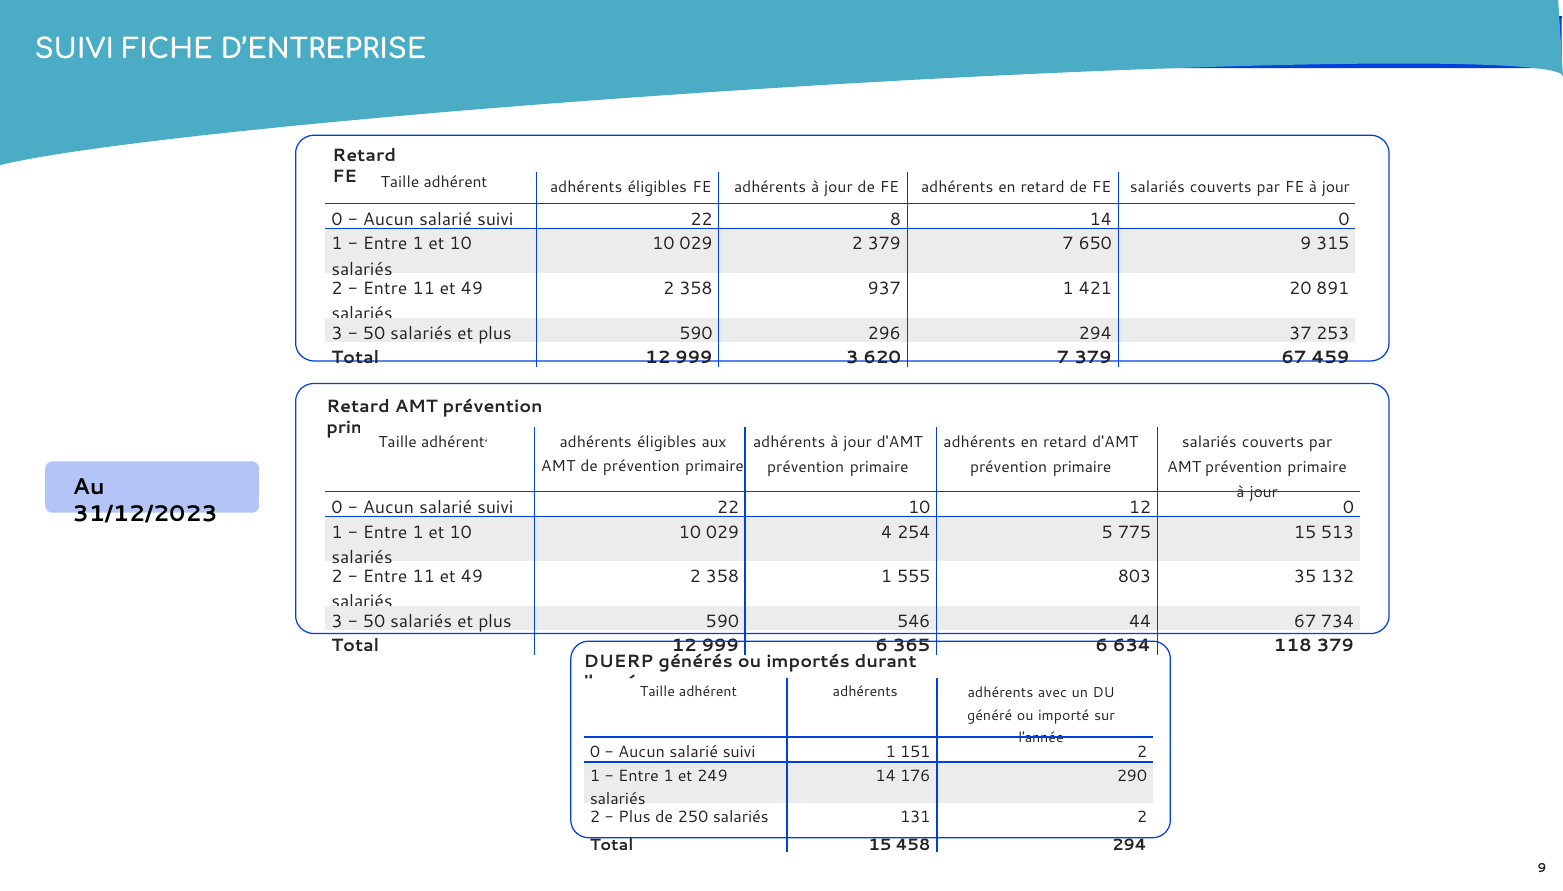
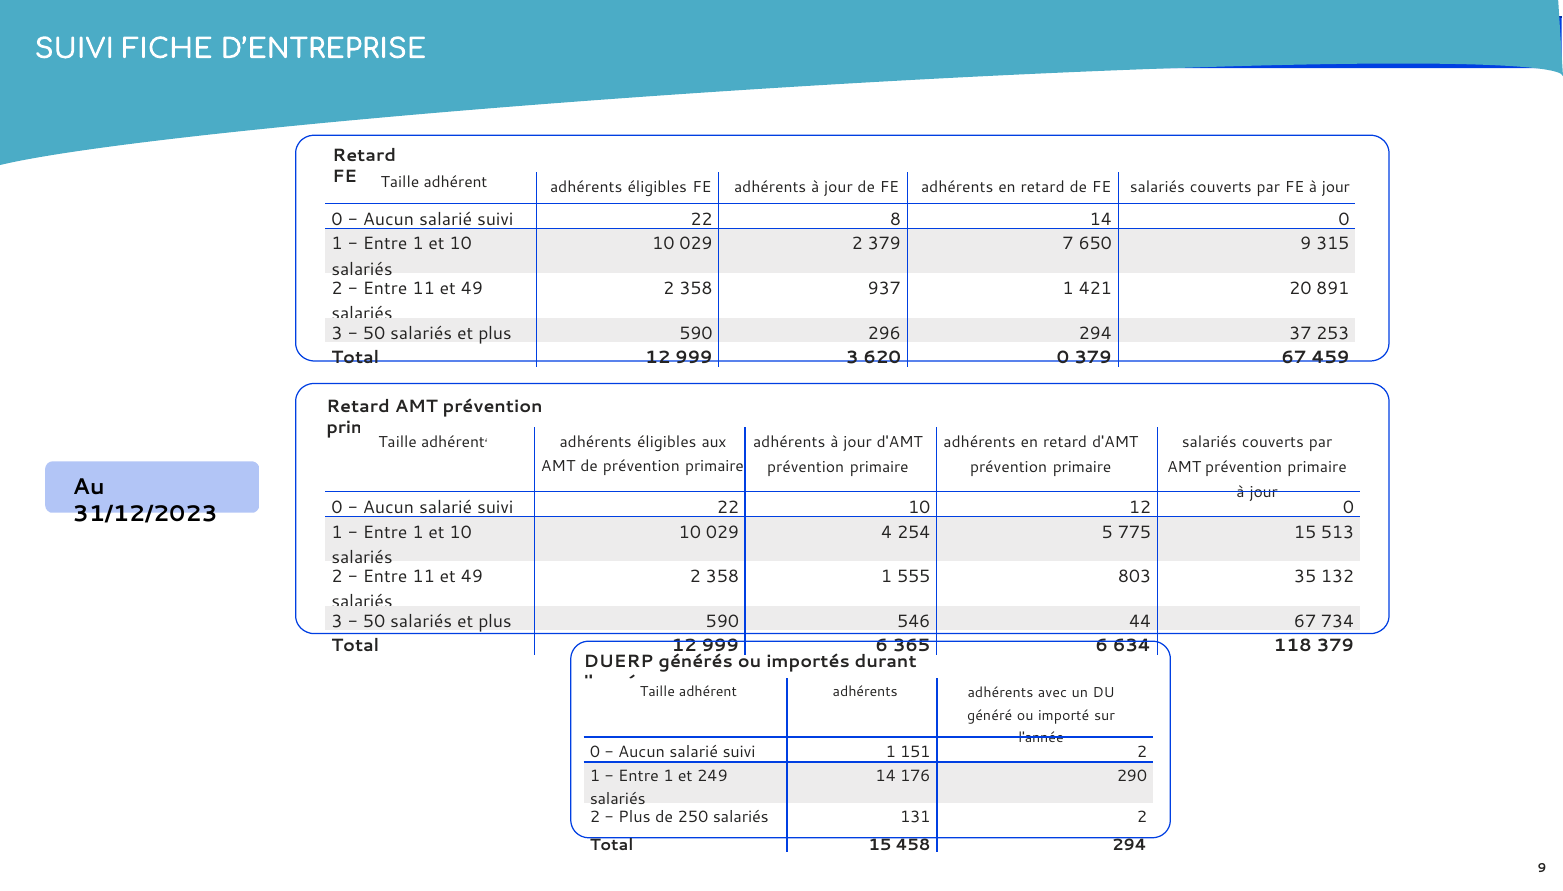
620 7: 7 -> 0 (1063, 358)
